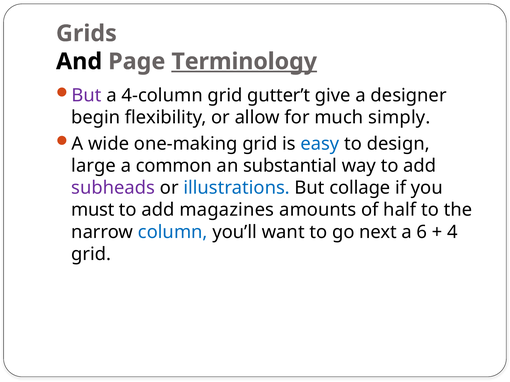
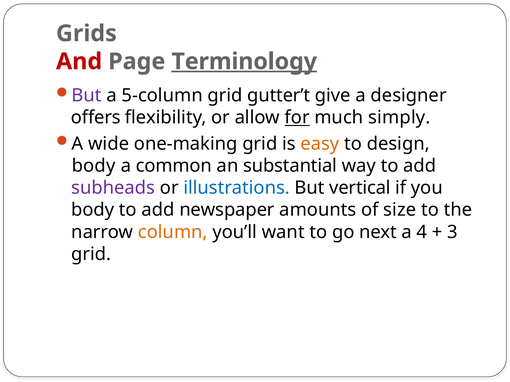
And colour: black -> red (79, 62)
4-column: 4-column -> 5-column (162, 96)
begin: begin -> offers (96, 118)
for underline: none -> present (297, 118)
easy colour: blue -> orange (320, 144)
large: large -> body (94, 166)
collage: collage -> vertical (360, 188)
must: must -> body (93, 210)
magazines: magazines -> newspaper (227, 210)
half: half -> size (400, 210)
column colour: blue -> orange (173, 232)
6: 6 -> 4 (422, 232)
4: 4 -> 3 (452, 232)
